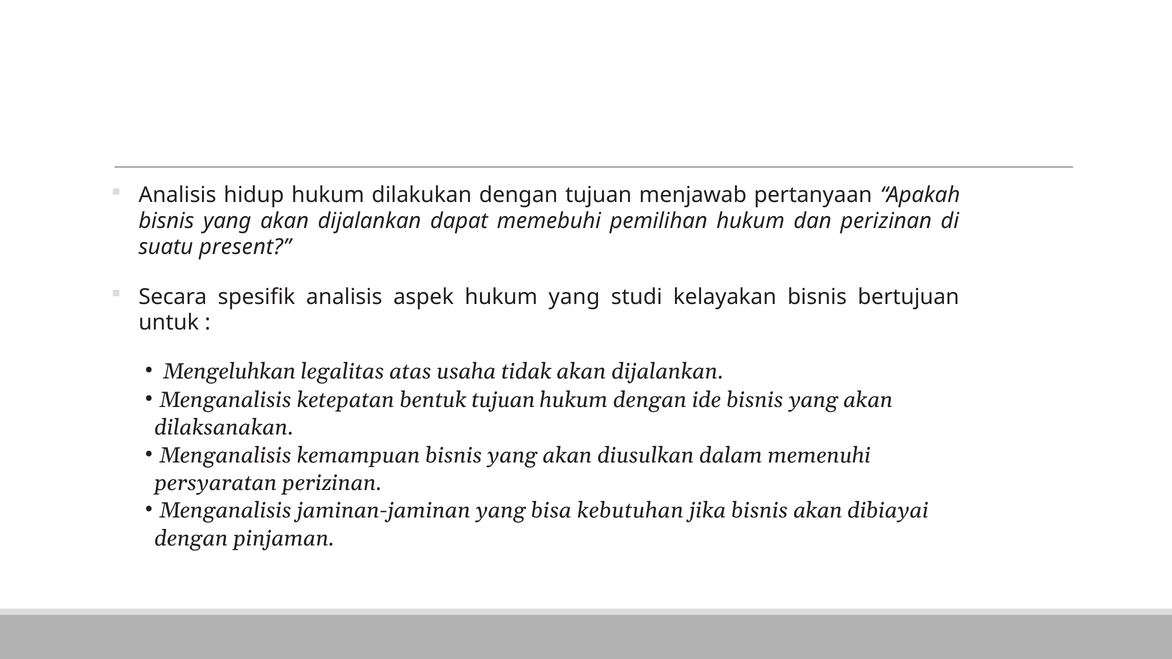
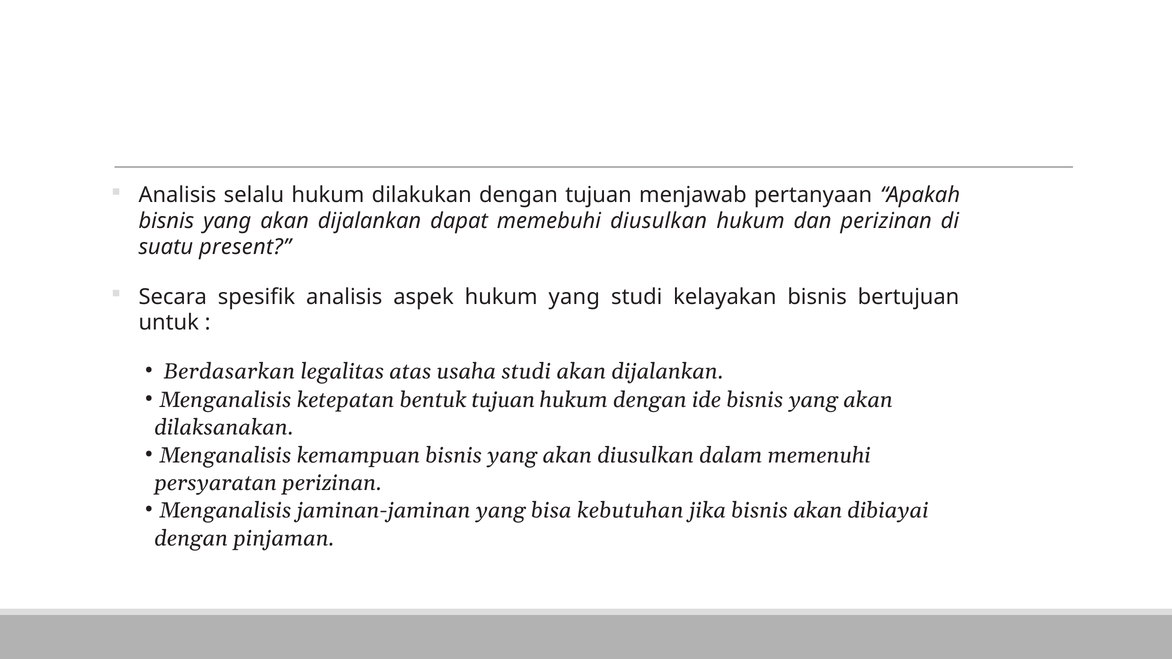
hidup: hidup -> selalu (254, 195)
memebuhi pemilihan: pemilihan -> diusulkan (659, 221)
Mengeluhkan: Mengeluhkan -> Berdasarkan (229, 371)
usaha tidak: tidak -> studi (526, 371)
